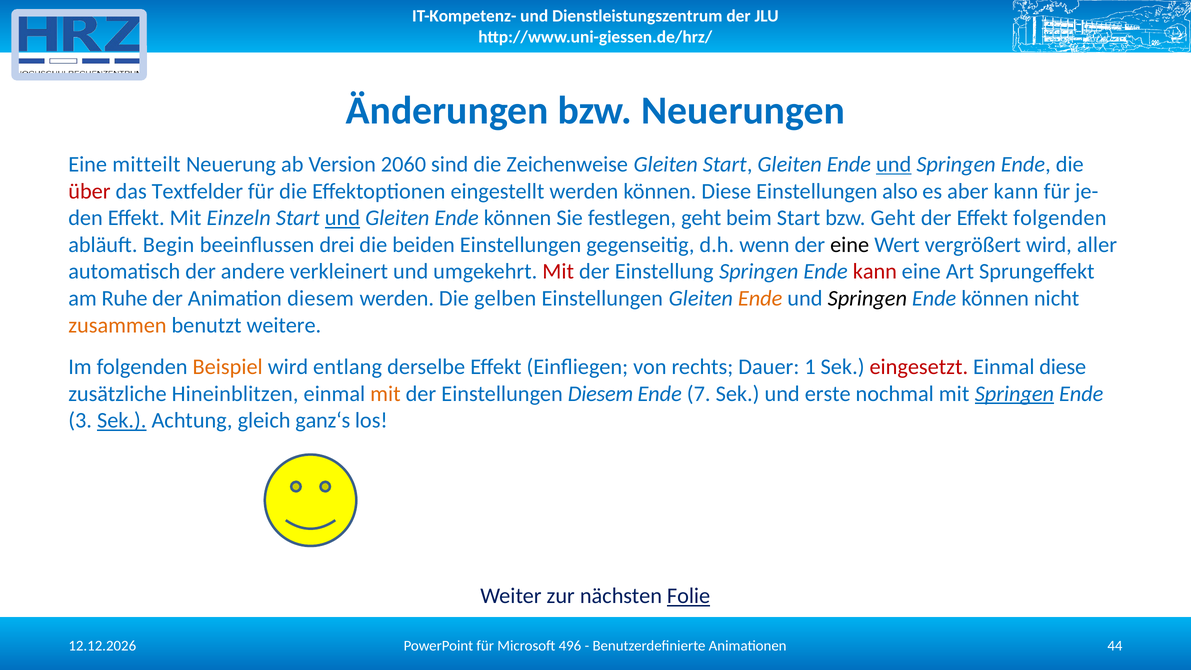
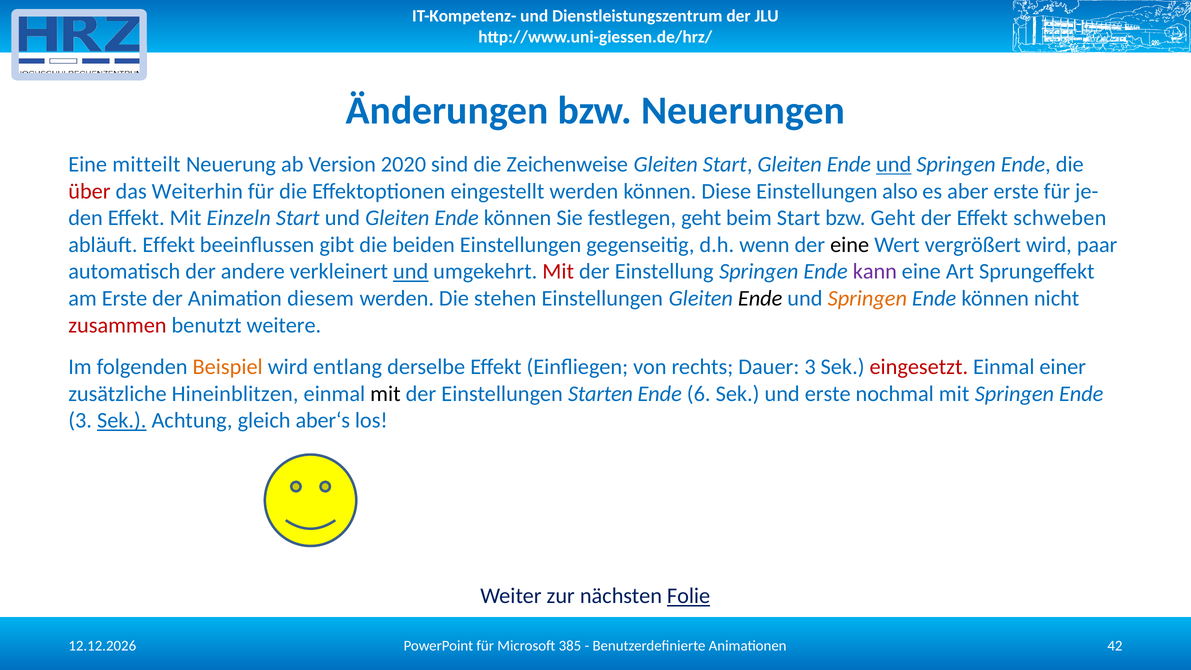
2060: 2060 -> 2020 (403, 164)
Textfelder: Textfelder -> Weiterhin (197, 191)
aber kann: kann -> erste (1016, 191)
und underline: present -> none (342, 218)
Effekt folgenden: folgenden -> schweben (1060, 218)
abläuft Begin: Begin -> Effekt (169, 245)
drei: drei -> gibt (337, 245)
aller: aller -> paar (1097, 245)
und underline: none -> present (411, 272)
kann colour: red -> purple (875, 272)
am Ruhe: Ruhe -> Erste (125, 298)
gelben: gelben -> stehen (505, 298)
Ende colour: orange -> black (760, 298)
Springen colour: black -> orange (867, 298)
zusammen colour: orange -> red (117, 325)
Dauer 1: 1 -> 3 (810, 367)
Einmal diese: diese -> einer (1063, 367)
mit colour: orange -> black (385, 394)
Einstellungen Diesem: Diesem -> Starten (600, 394)
7: 7 -> 6 (699, 394)
Springen underline: present -> none (1014, 394)
ganz‘s: ganz‘s -> aber‘s (323, 420)
496: 496 -> 385 (570, 646)
44: 44 -> 42 (1115, 646)
